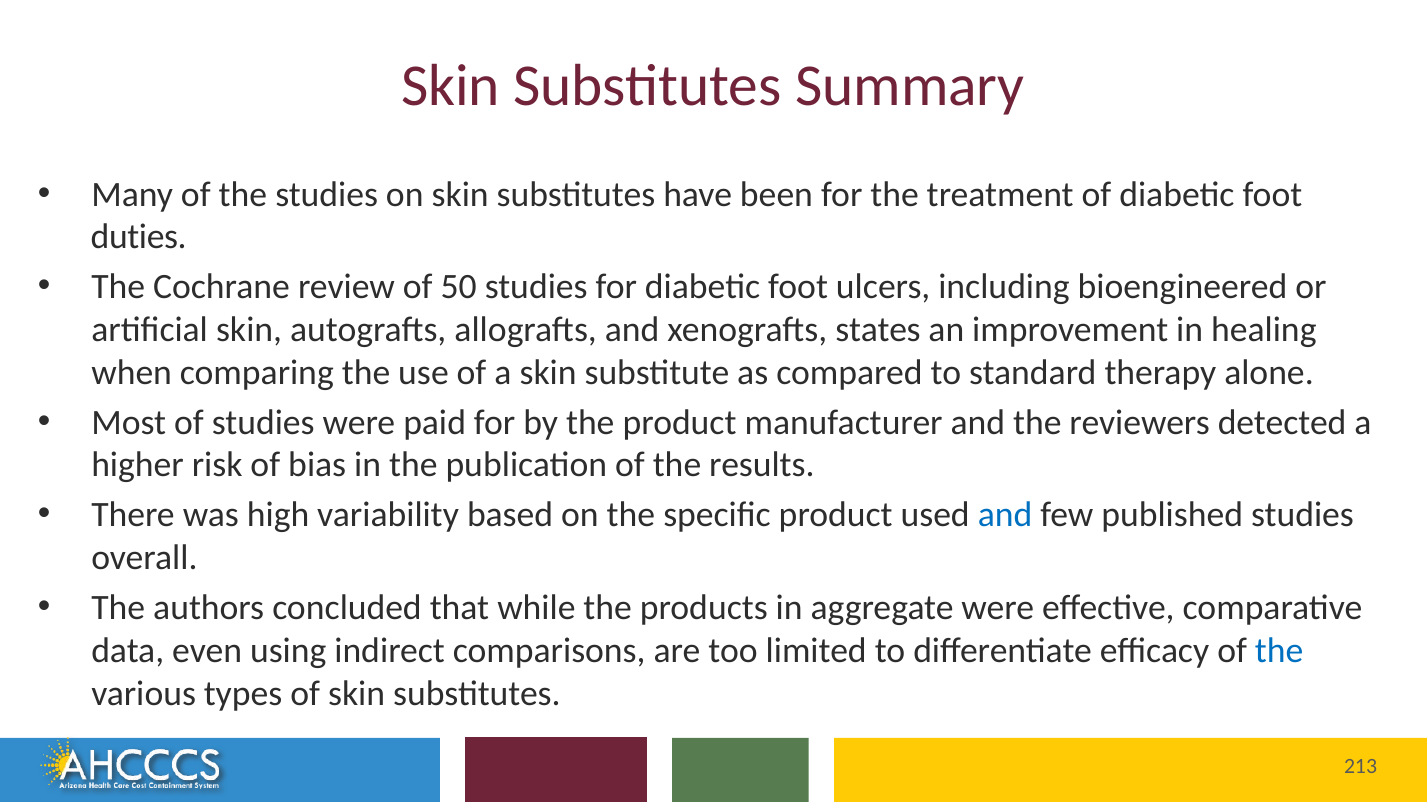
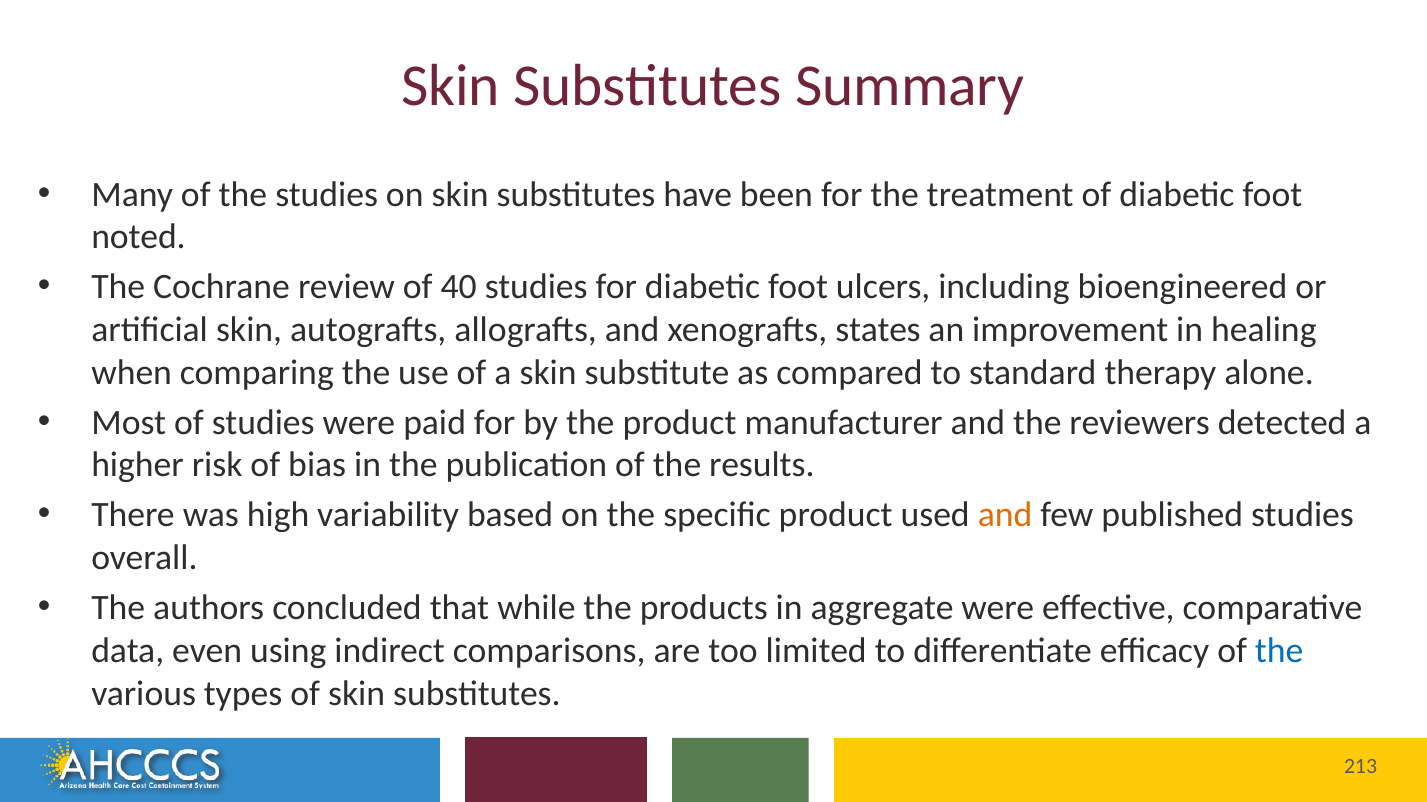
duties: duties -> noted (139, 237)
50: 50 -> 40 (459, 287)
and colour: blue -> orange (1005, 515)
